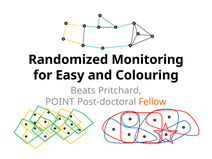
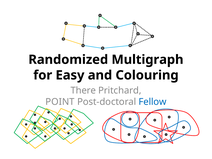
Monitoring: Monitoring -> Multigraph (147, 60)
Beats: Beats -> There (83, 90)
Fellow colour: orange -> blue (153, 102)
